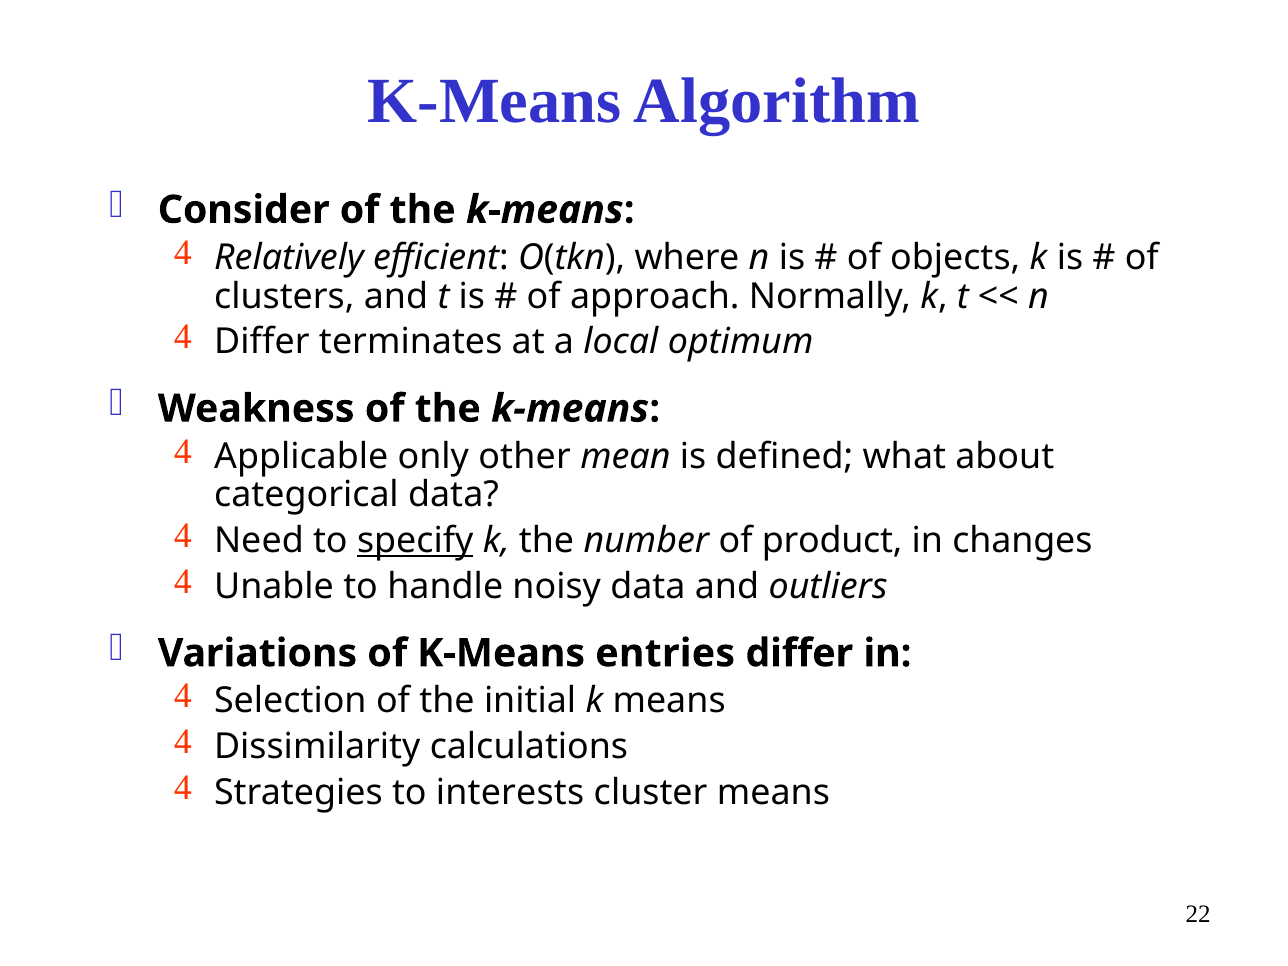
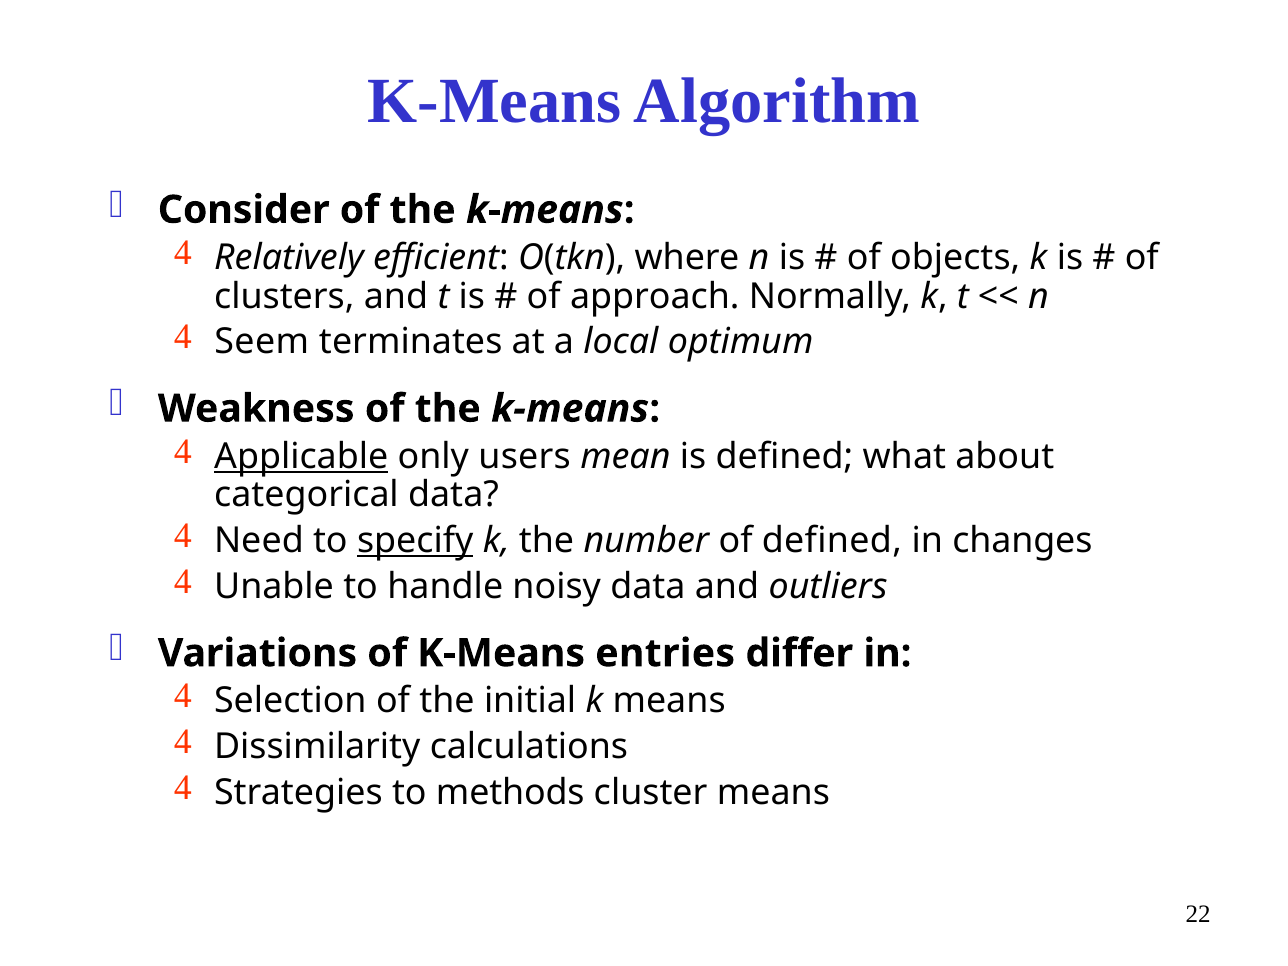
Differ: Differ -> Seem (262, 342)
Applicable underline: none -> present (301, 456)
other: other -> users (525, 456)
of product: product -> defined (832, 541)
interests: interests -> methods (510, 793)
